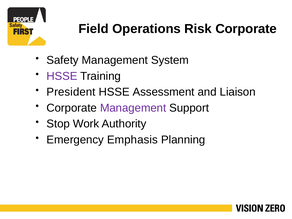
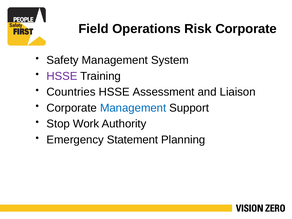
President: President -> Countries (71, 92)
Management colour: purple -> blue (133, 108)
Emphasis: Emphasis -> Statement (133, 140)
